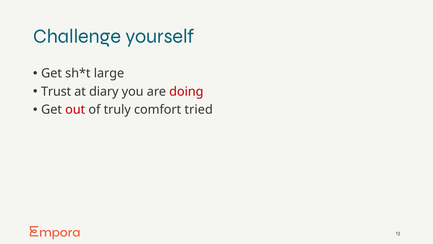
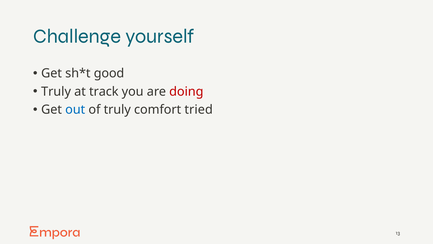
large: large -> good (109, 73)
Trust: Trust -> Truly (56, 91)
diary: diary -> track (104, 91)
out colour: red -> blue (75, 110)
